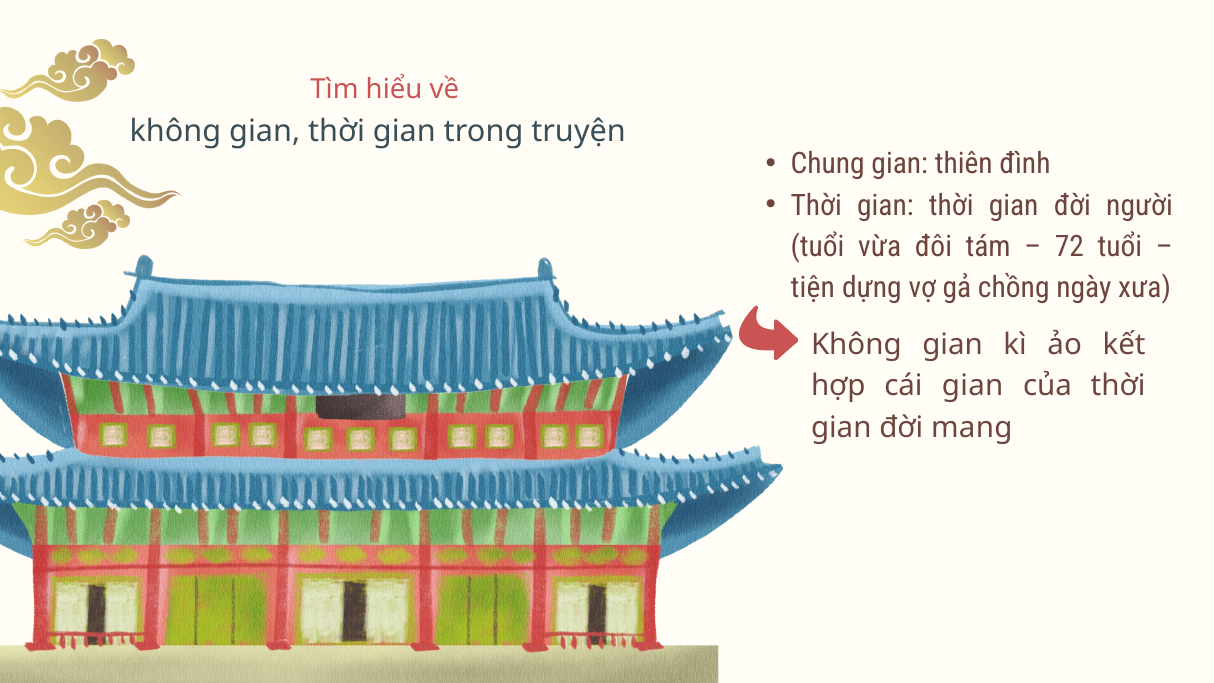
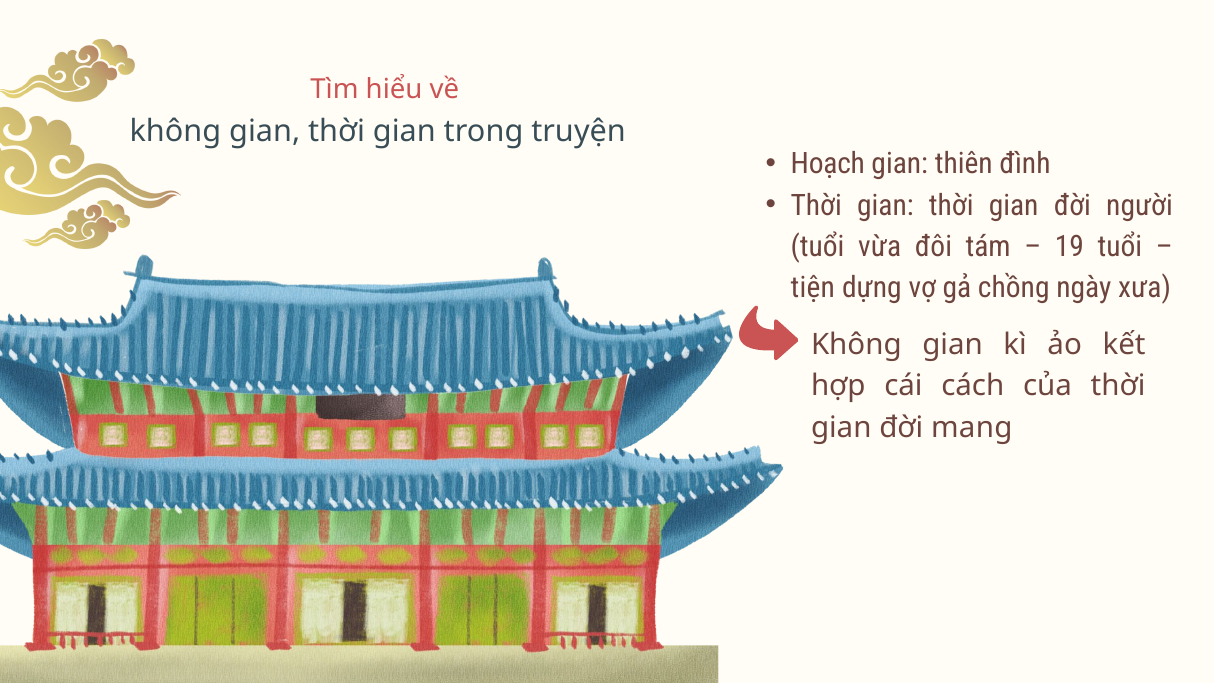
Chung: Chung -> Hoạch (828, 164)
72: 72 -> 19 (1069, 247)
cái gian: gian -> cách (973, 386)
